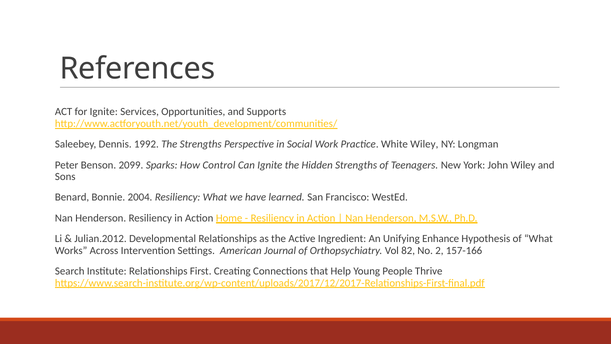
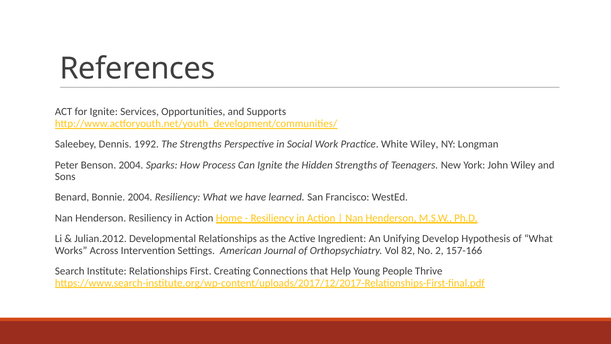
Benson 2099: 2099 -> 2004 (131, 165)
Control: Control -> Process (219, 165)
Enhance: Enhance -> Develop (441, 239)
